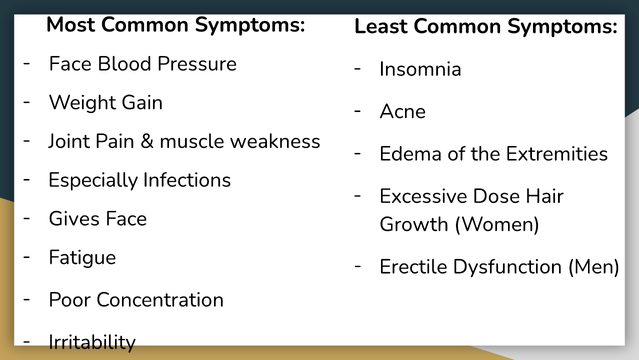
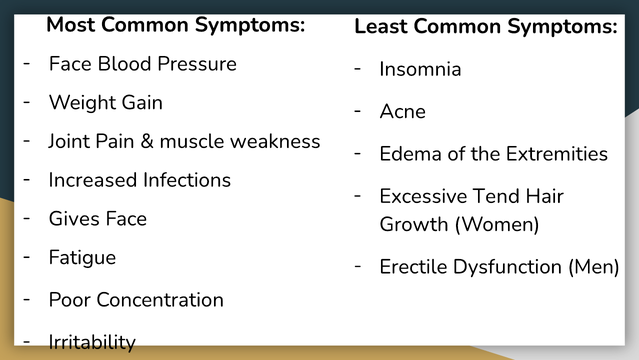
Especially: Especially -> Increased (93, 180)
Dose: Dose -> Tend (496, 196)
